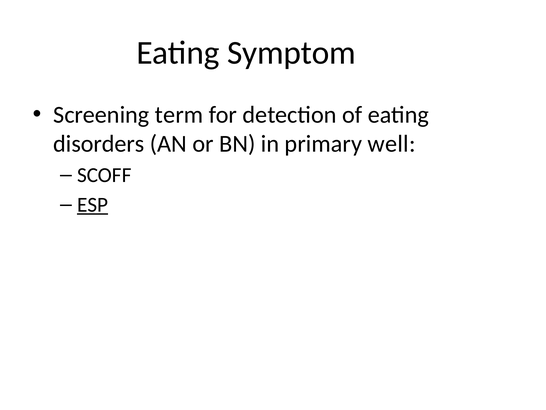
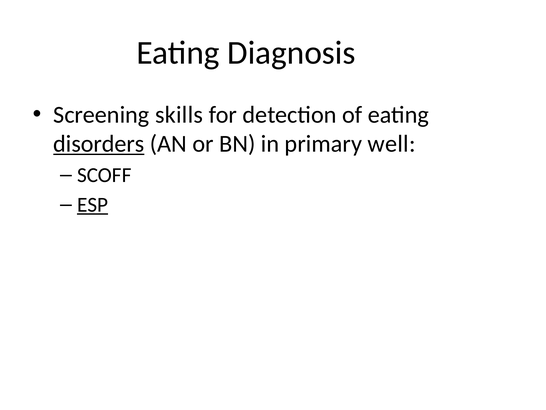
Symptom: Symptom -> Diagnosis (291, 53)
term: term -> skills (179, 115)
disorders underline: none -> present (99, 144)
